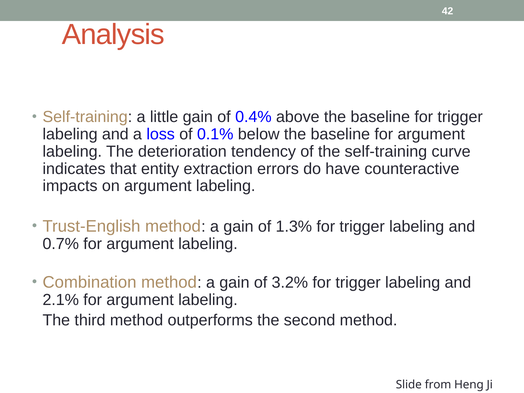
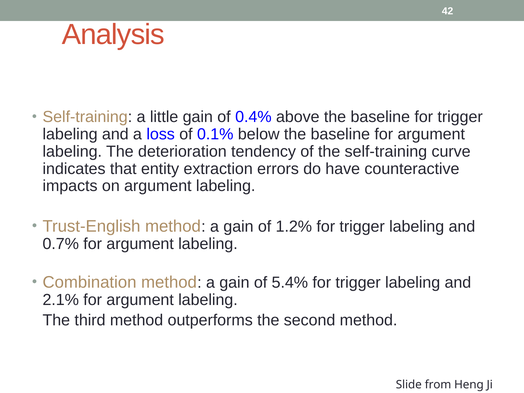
1.3%: 1.3% -> 1.2% (294, 226)
3.2%: 3.2% -> 5.4% (290, 282)
